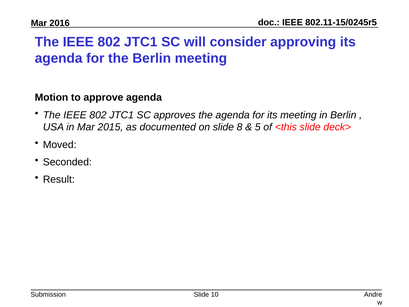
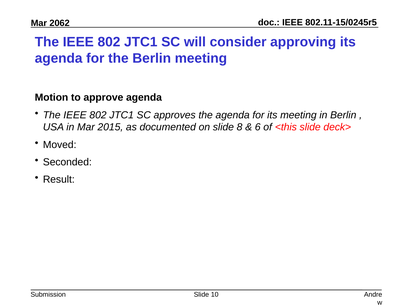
2016: 2016 -> 2062 (60, 23)
5: 5 -> 6 (258, 127)
